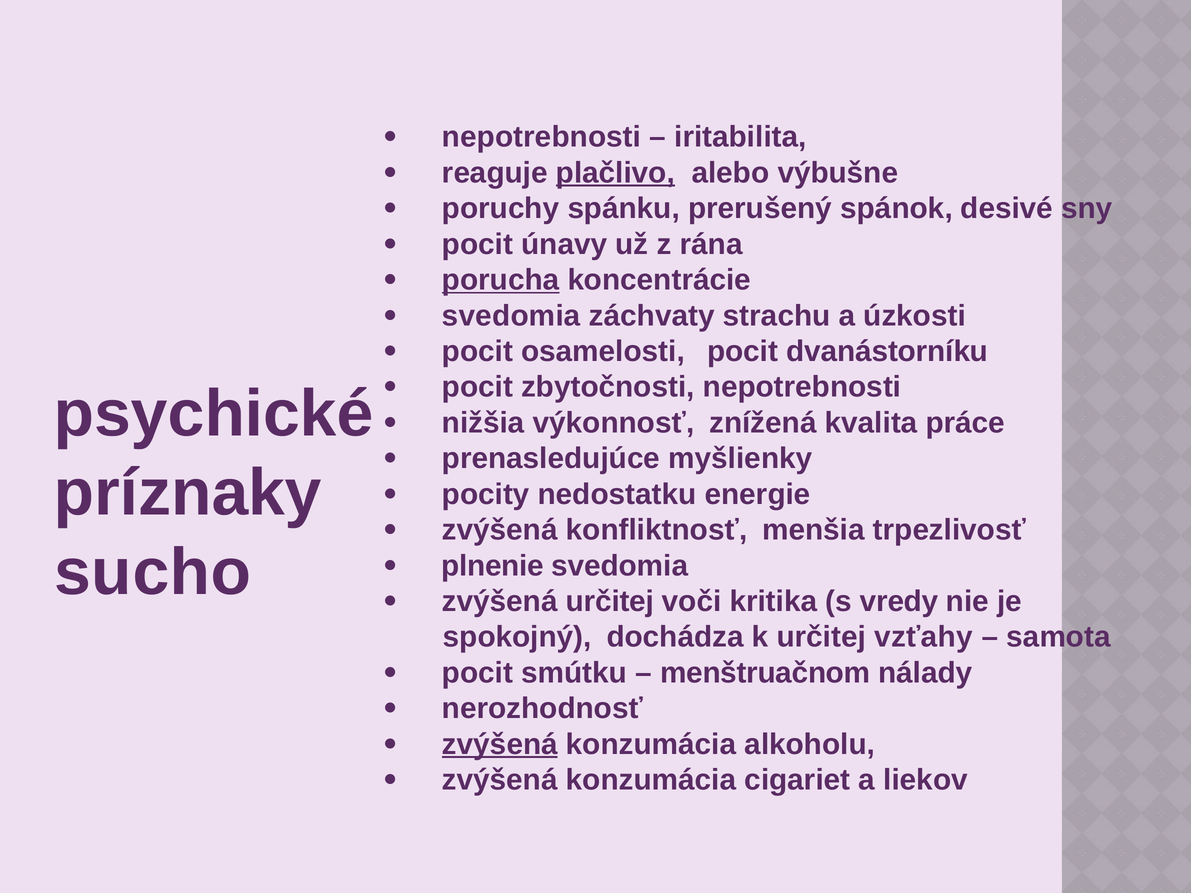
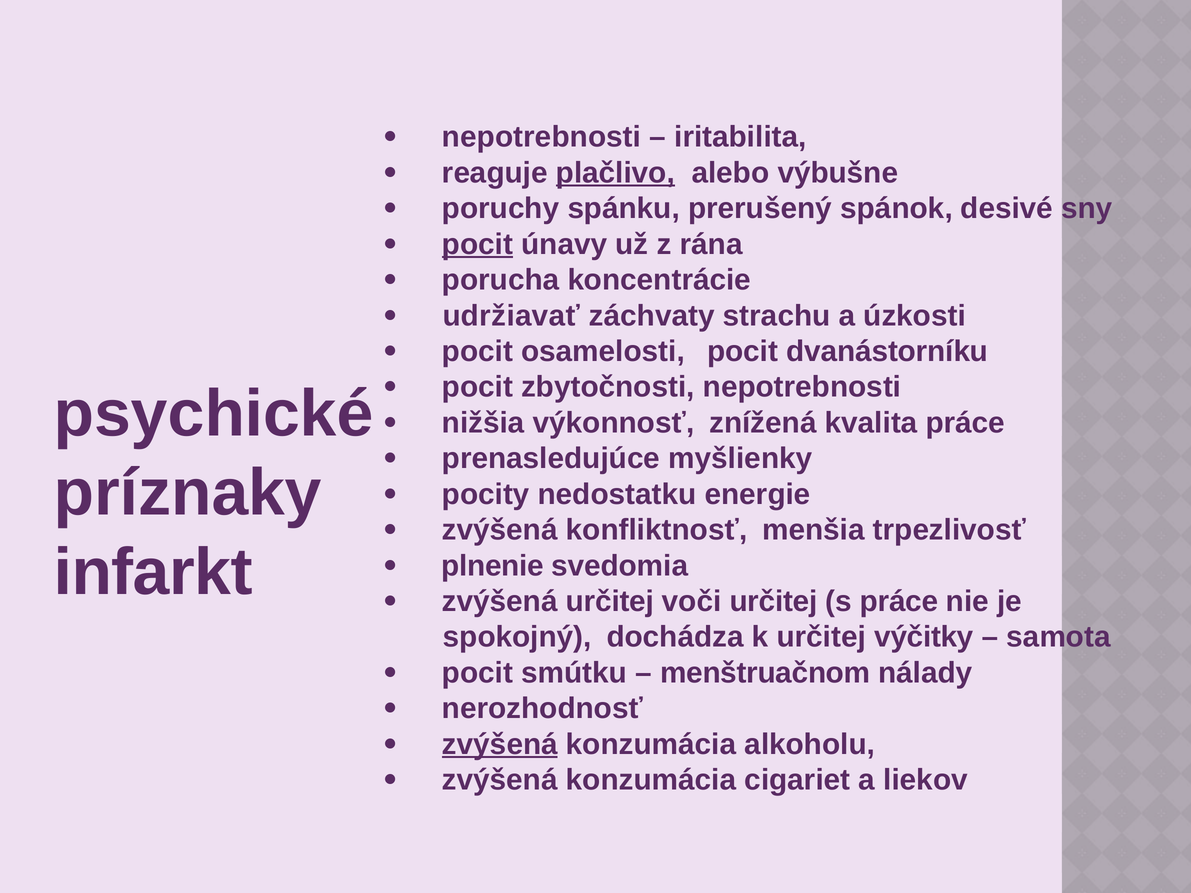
pocit underline: none -> present (477, 244)
porucha underline: present -> none (501, 280)
svedomia: svedomia -> udržiavať (511, 316)
sucho: sucho -> infarkt (153, 573)
voči kritika: kritika -> určitej (773, 602)
s vredy: vredy -> práce (899, 602)
vzťahy: vzťahy -> výčitky (924, 637)
